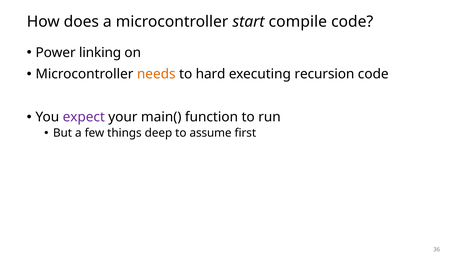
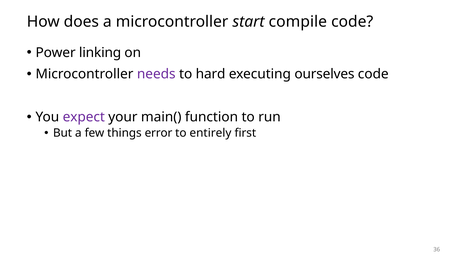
needs colour: orange -> purple (156, 74)
recursion: recursion -> ourselves (324, 74)
deep: deep -> error (159, 133)
assume: assume -> entirely (210, 133)
